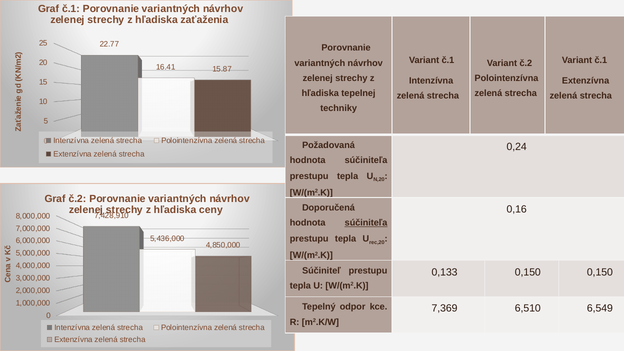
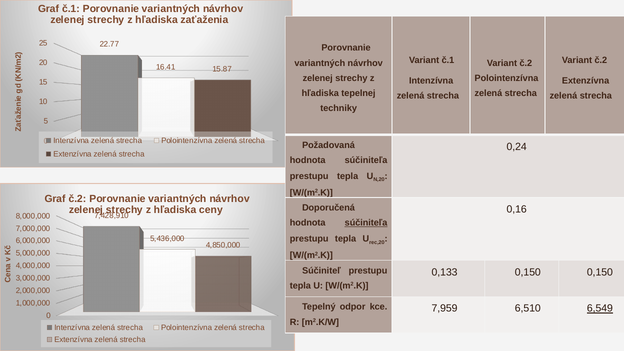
č.1: č.1 -> č.2 (601, 60)
7,369: 7,369 -> 7,959 (445, 309)
6,549 underline: none -> present (600, 309)
